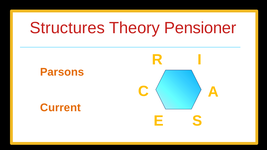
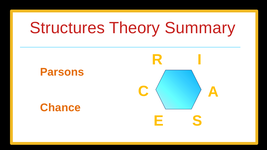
Pensioner: Pensioner -> Summary (200, 28)
Current: Current -> Chance (60, 108)
